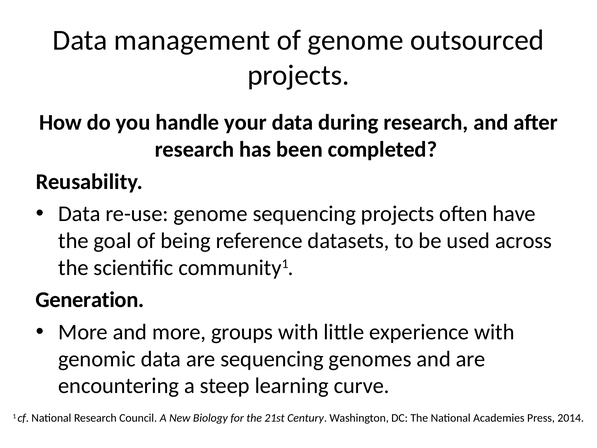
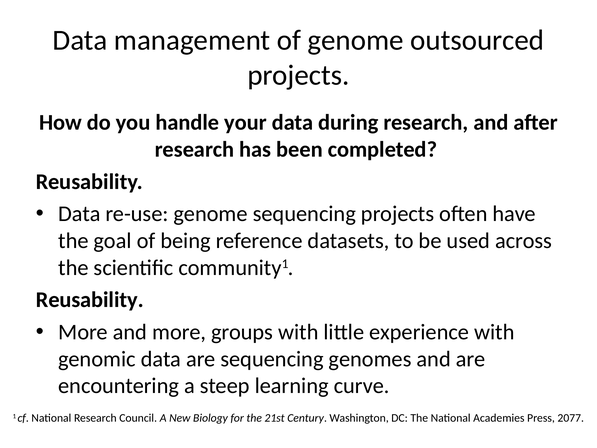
Generation: Generation -> Reusability (90, 300)
2014: 2014 -> 2077 (571, 418)
